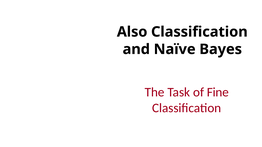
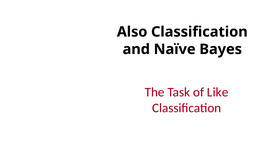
Fine: Fine -> Like (218, 93)
